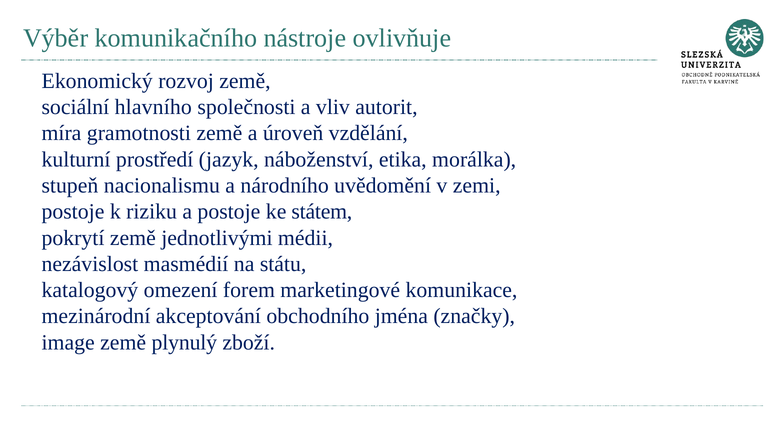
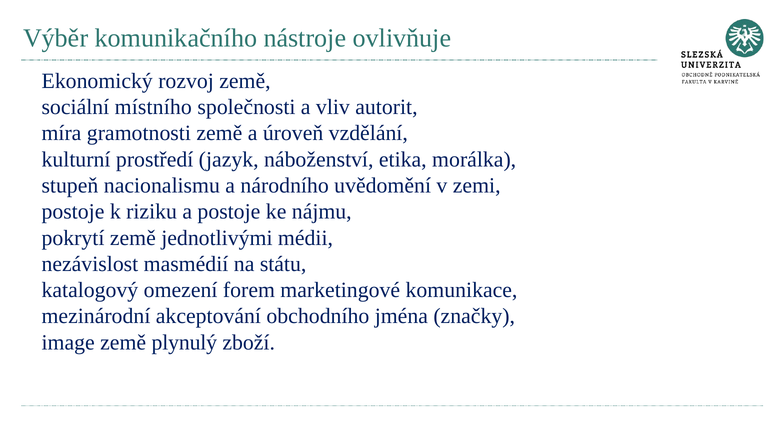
hlavního: hlavního -> místního (153, 107)
státem: státem -> nájmu (322, 211)
